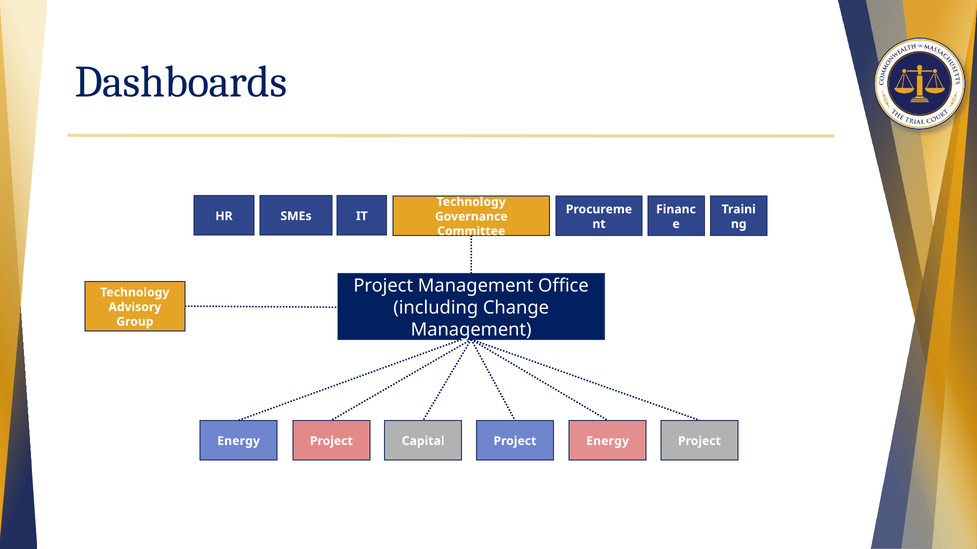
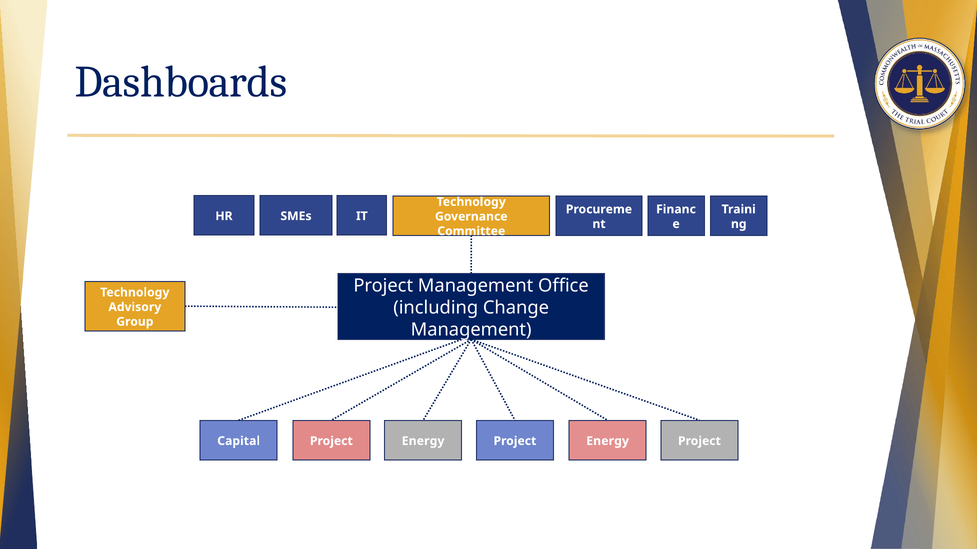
Energy: Energy -> Capital (239, 441)
Capital: Capital -> Energy (423, 441)
